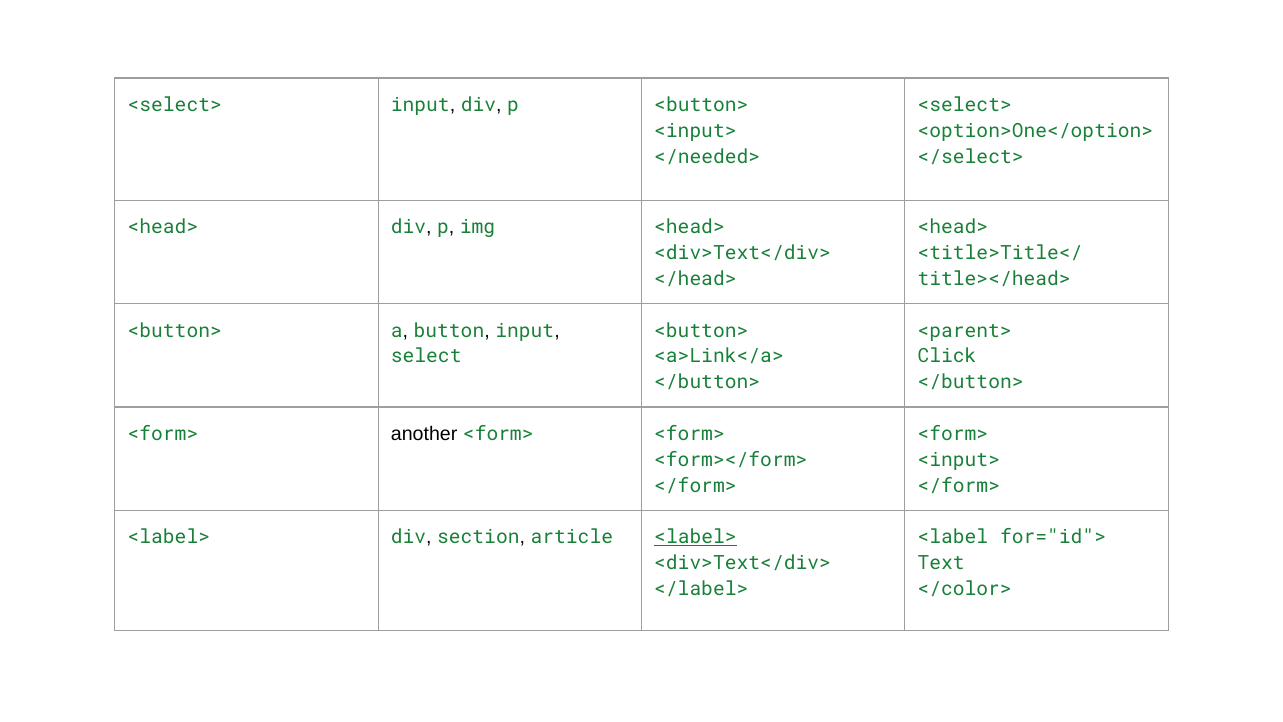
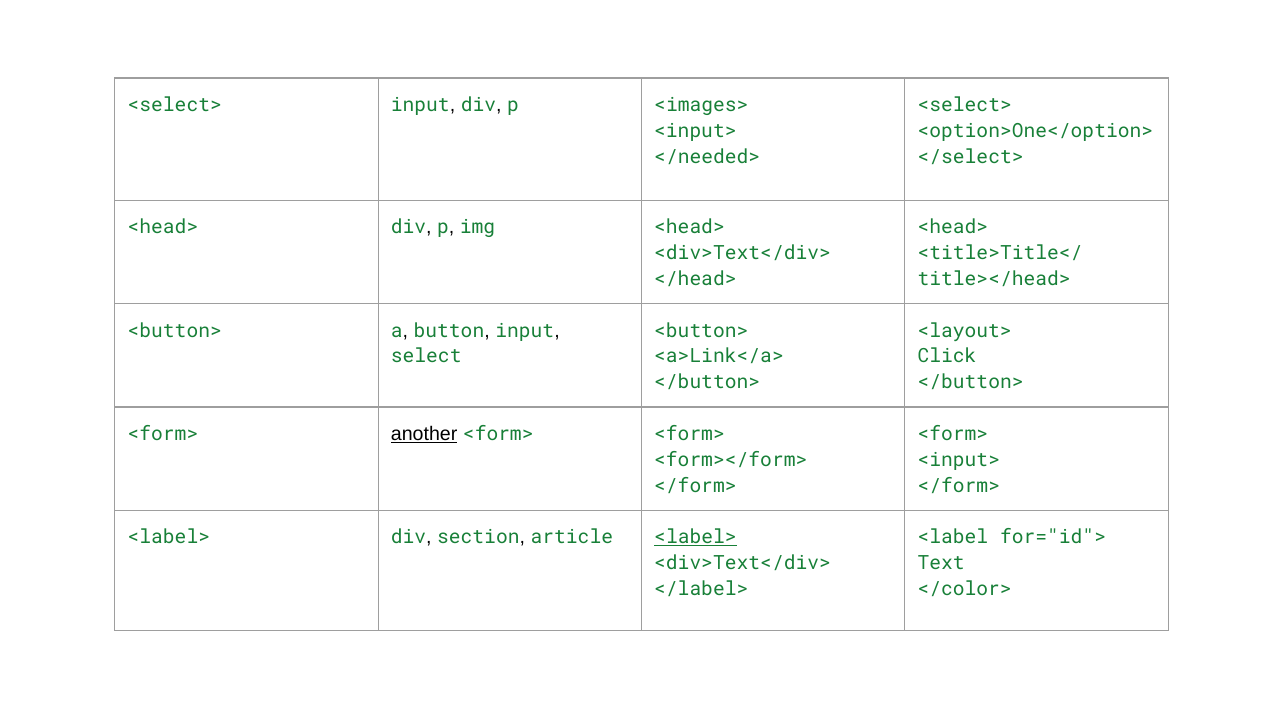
p <button>: <button> -> <images> (701, 105)
<parent>: <parent> -> <layout> (965, 330)
another underline: none -> present (424, 434)
